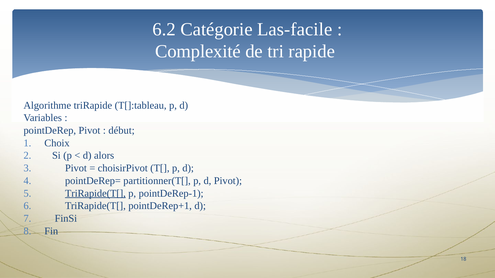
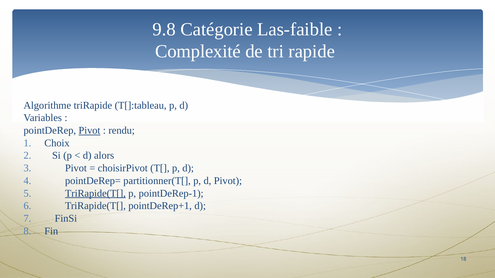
6.2: 6.2 -> 9.8 (164, 29)
Las-facile: Las-facile -> Las-faible (295, 29)
Pivot underline: none -> present (89, 131)
début: début -> rendu (122, 131)
